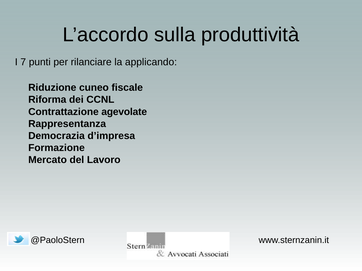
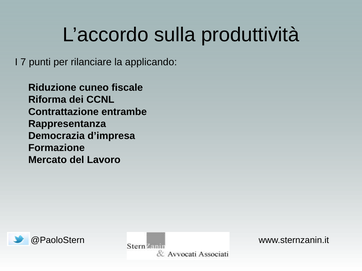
agevolate: agevolate -> entrambe (124, 112)
